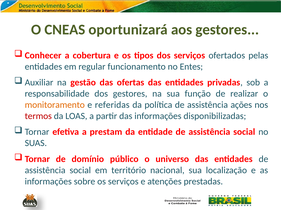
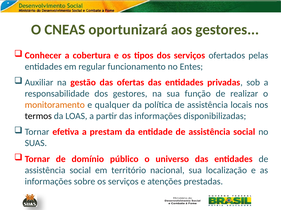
referidas: referidas -> qualquer (112, 105)
ações: ações -> locais (241, 105)
termos colour: red -> black (38, 116)
